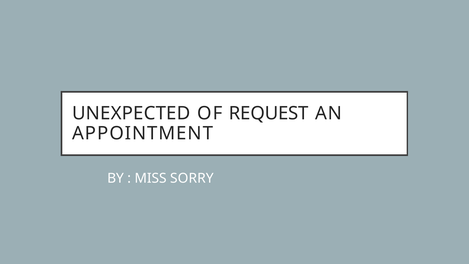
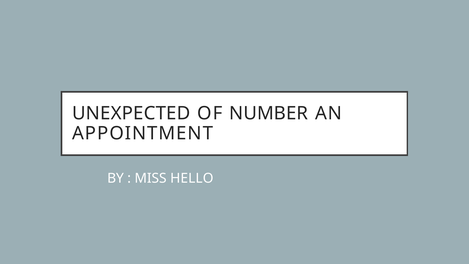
REQUEST: REQUEST -> NUMBER (269, 113)
SORRY: SORRY -> HELLO (192, 178)
